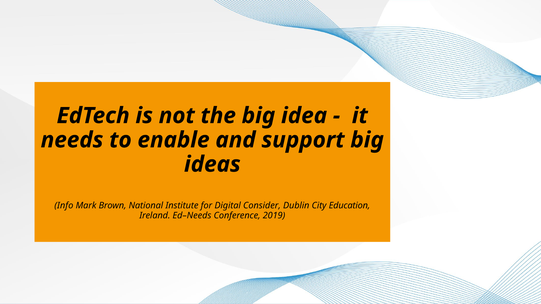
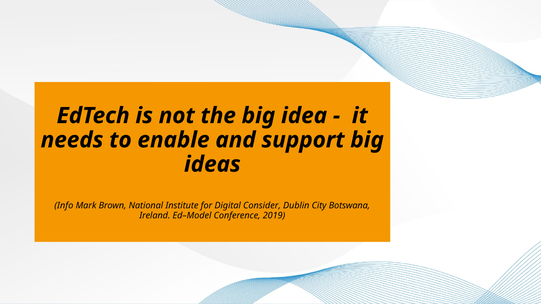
Education: Education -> Botswana (349, 206)
Ed–Needs: Ed–Needs -> Ed–Model (192, 216)
